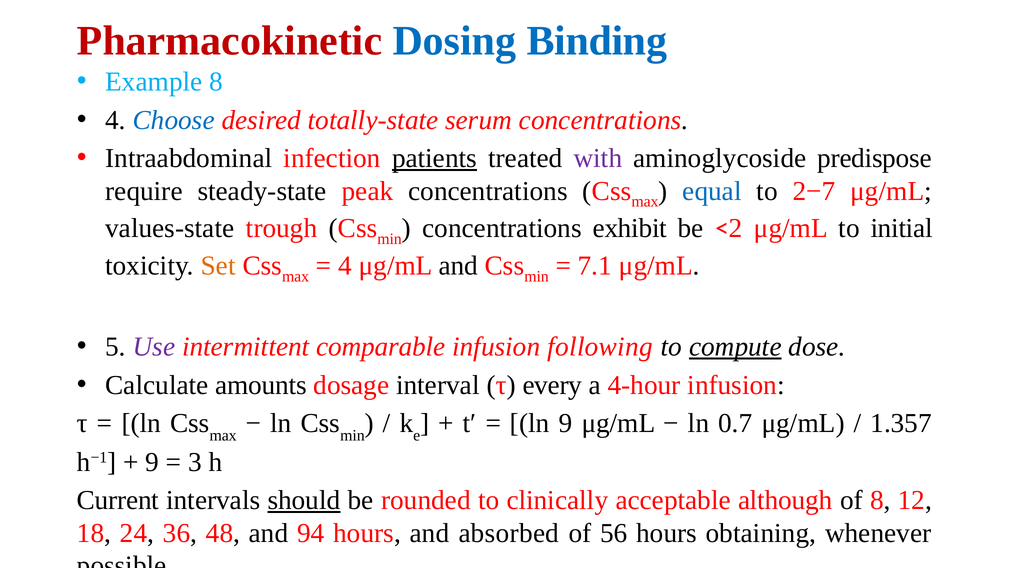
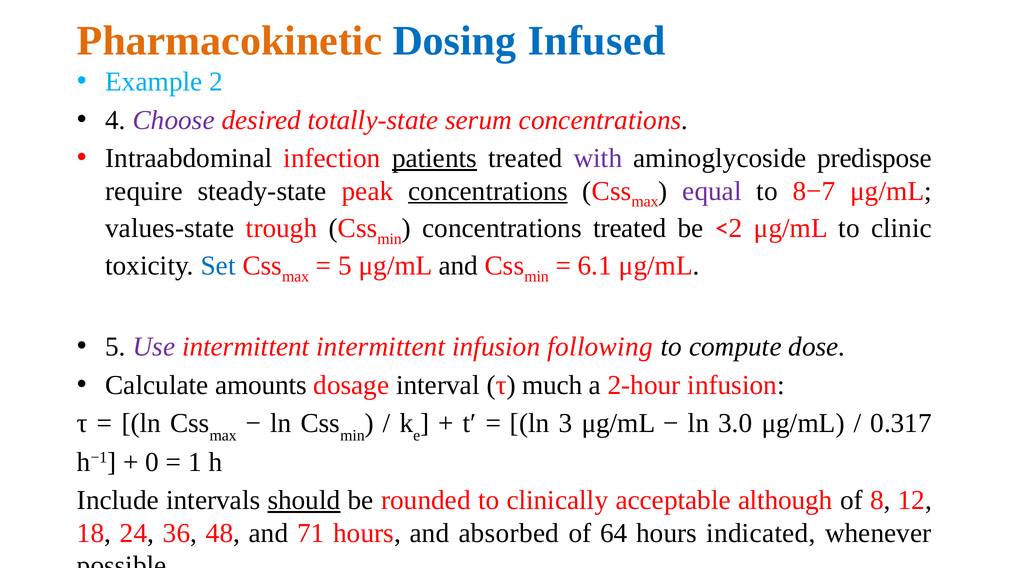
Pharmacokinetic colour: red -> orange (230, 41)
Binding: Binding -> Infused (596, 41)
Example 8: 8 -> 2 (216, 82)
Choose colour: blue -> purple (174, 120)
concentrations underline: none -> present (488, 191)
equal colour: blue -> purple (712, 191)
2−7: 2−7 -> 8−7 (814, 191)
concentrations exhibit: exhibit -> treated (630, 228)
initial: initial -> clinic (902, 228)
Set colour: orange -> blue (218, 266)
4: 4 -> 5 (345, 266)
7.1: 7.1 -> 6.1 (595, 266)
intermittent comparable: comparable -> intermittent (381, 347)
compute underline: present -> none (735, 347)
every: every -> much (552, 385)
4-hour: 4-hour -> 2-hour (644, 385)
ln 9: 9 -> 3 (565, 423)
0.7: 0.7 -> 3.0 (735, 423)
1.357: 1.357 -> 0.317 (901, 423)
9: 9 -> 0 (152, 462)
3: 3 -> 1 (195, 462)
Current: Current -> Include (118, 500)
94: 94 -> 71 (311, 533)
56: 56 -> 64 (614, 533)
obtaining: obtaining -> indicated (761, 533)
